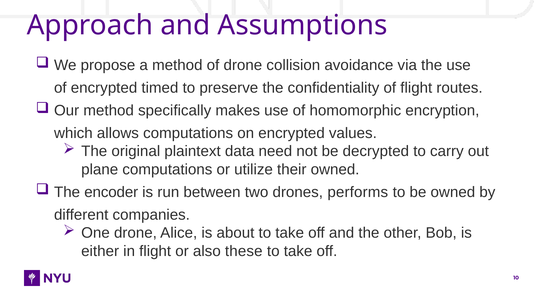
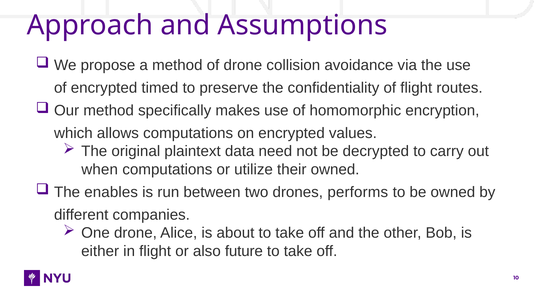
plane: plane -> when (100, 169)
encoder: encoder -> enables (111, 192)
these: these -> future (244, 251)
